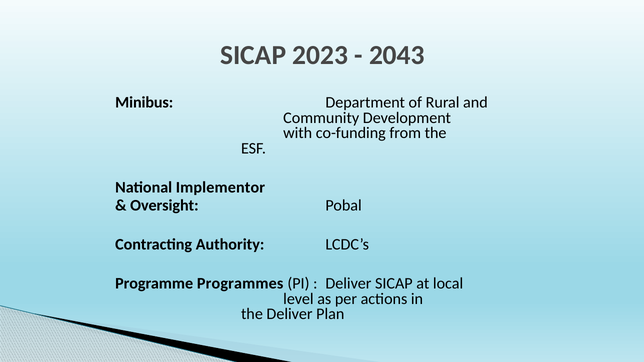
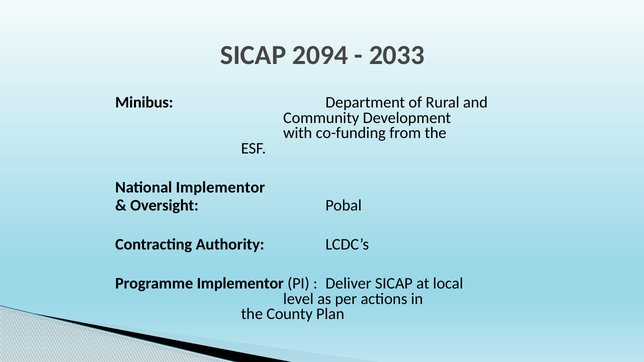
2023: 2023 -> 2094 (320, 55)
2043: 2043 -> 2033 (397, 55)
Programme Programmes: Programmes -> Implementor (240, 283)
the Deliver: Deliver -> County (290, 314)
